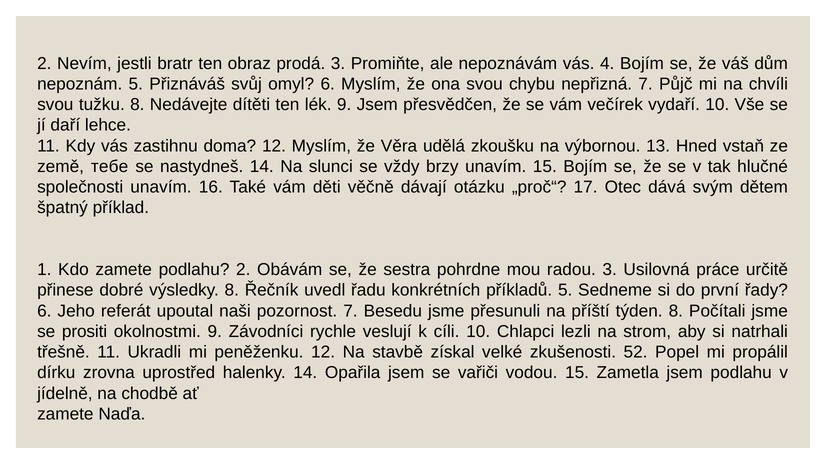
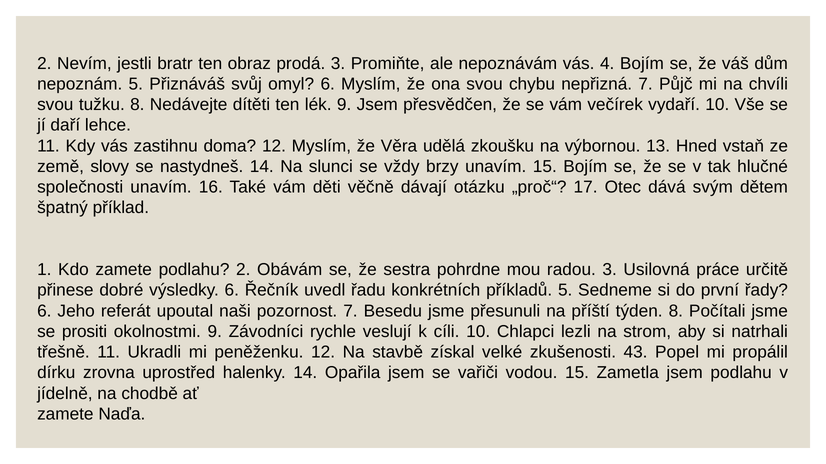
тебе: тебе -> slovy (110, 167)
výsledky 8: 8 -> 6 (232, 291)
52: 52 -> 43 (636, 353)
